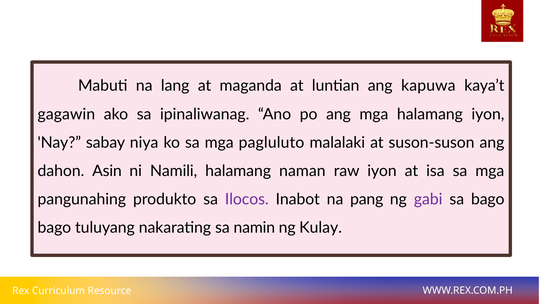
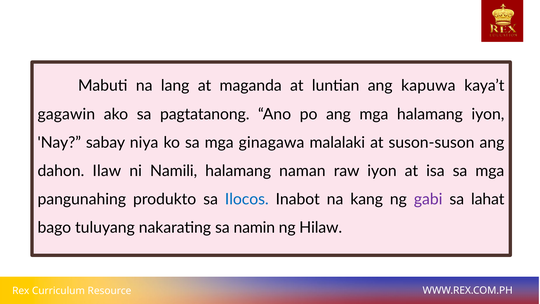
ipinaliwanag: ipinaliwanag -> pagtatanong (205, 114)
pagluluto: pagluluto -> ginagawa (272, 142)
Asin: Asin -> Ilaw (107, 171)
Ilocos colour: purple -> blue (247, 199)
pang: pang -> kang (367, 199)
sa bago: bago -> lahat (488, 199)
Kulay: Kulay -> Hilaw (321, 228)
